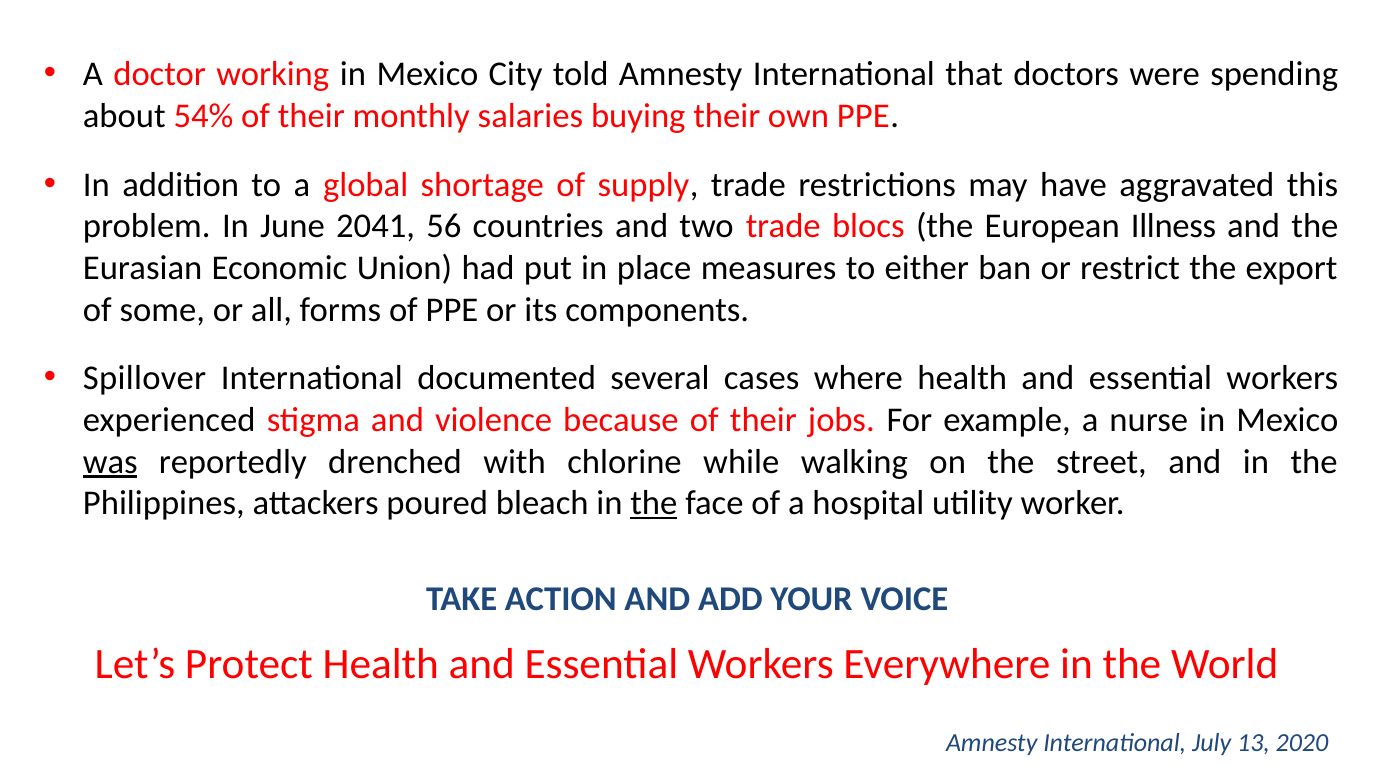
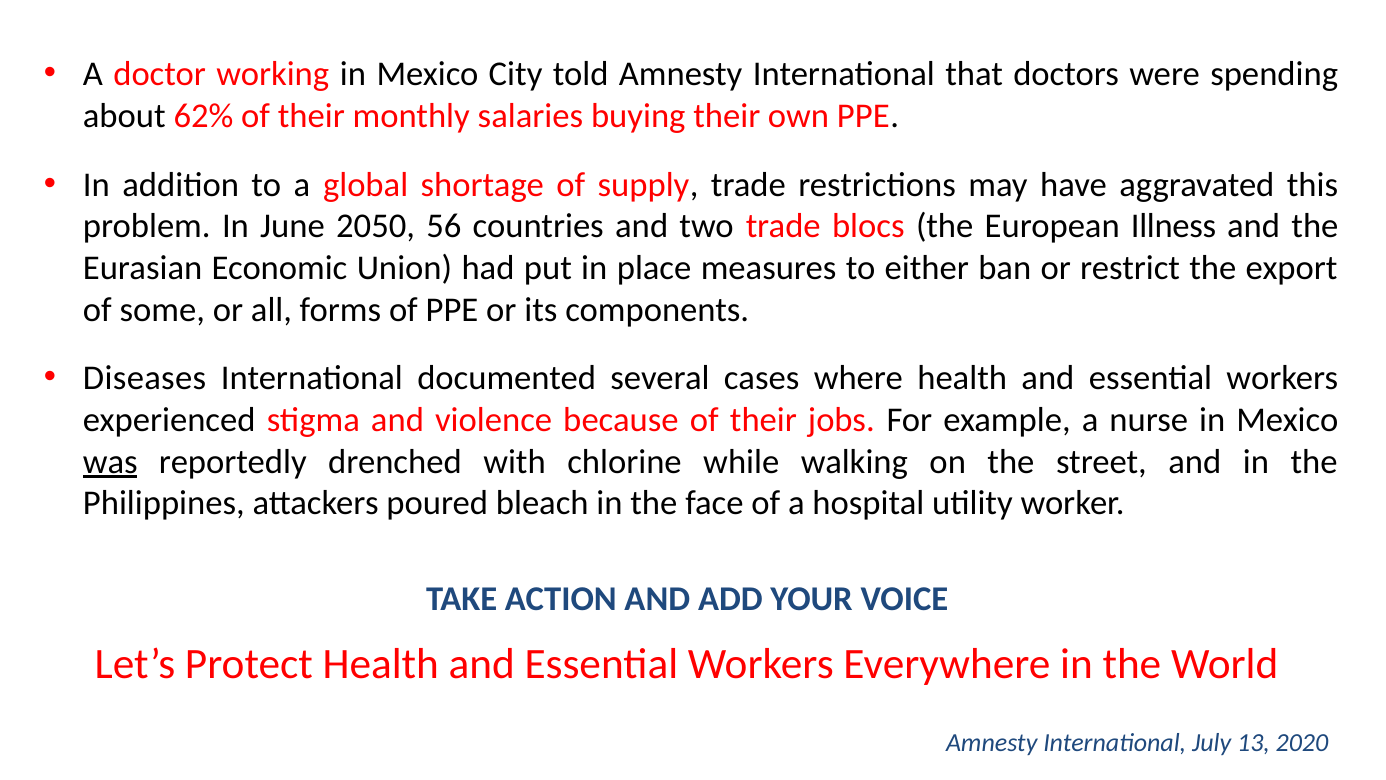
54%: 54% -> 62% (203, 116)
2041: 2041 -> 2050 (376, 226)
Spillover: Spillover -> Diseases (145, 378)
the underline: present -> none (654, 503)
